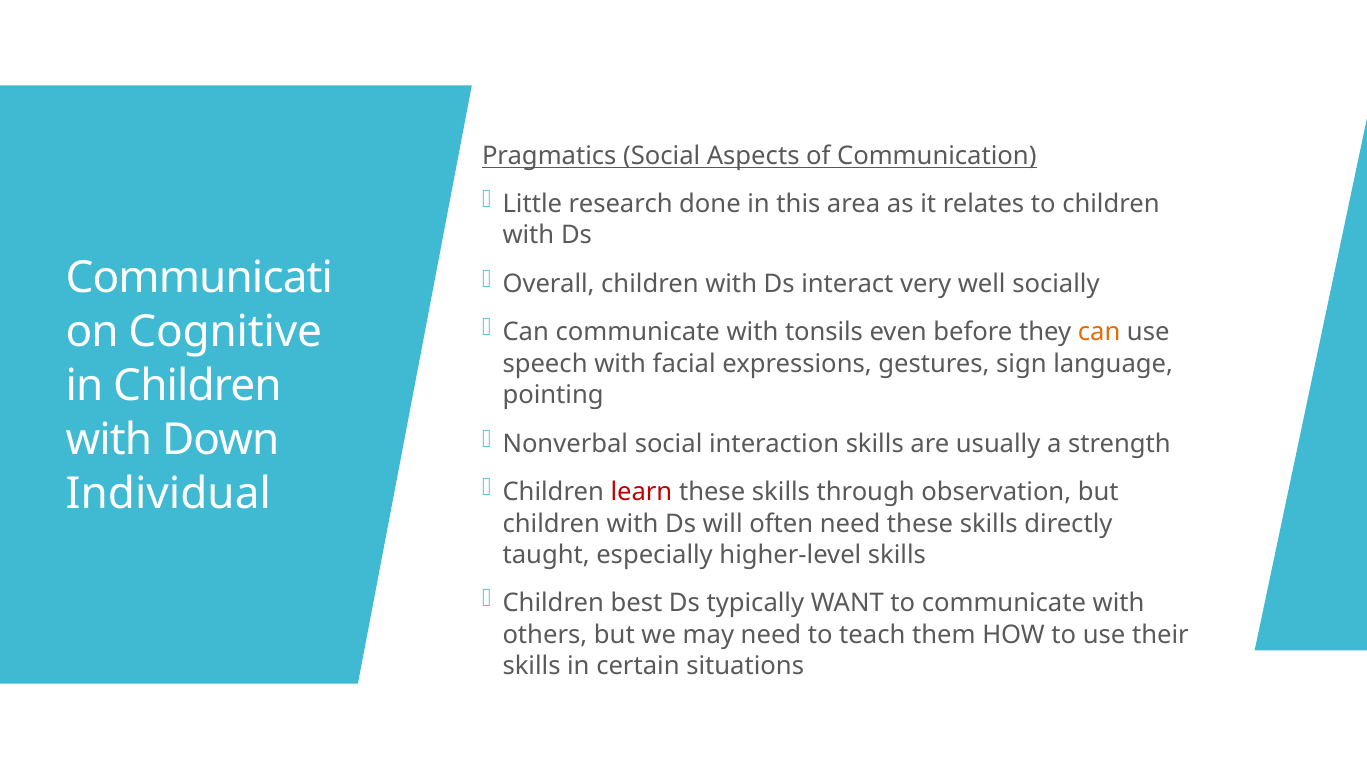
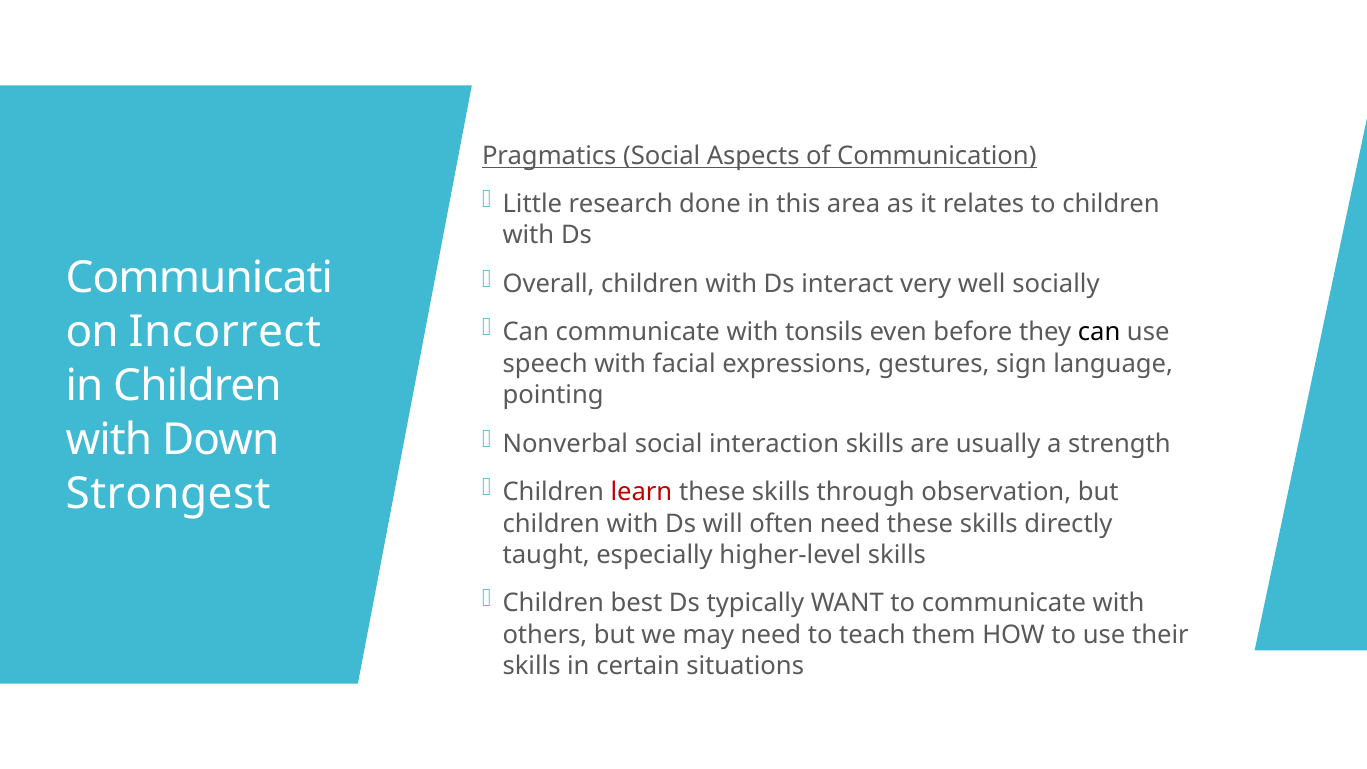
can colour: orange -> black (1099, 332)
Cognitive: Cognitive -> Incorrect (225, 332)
Individual: Individual -> Strongest (168, 494)
